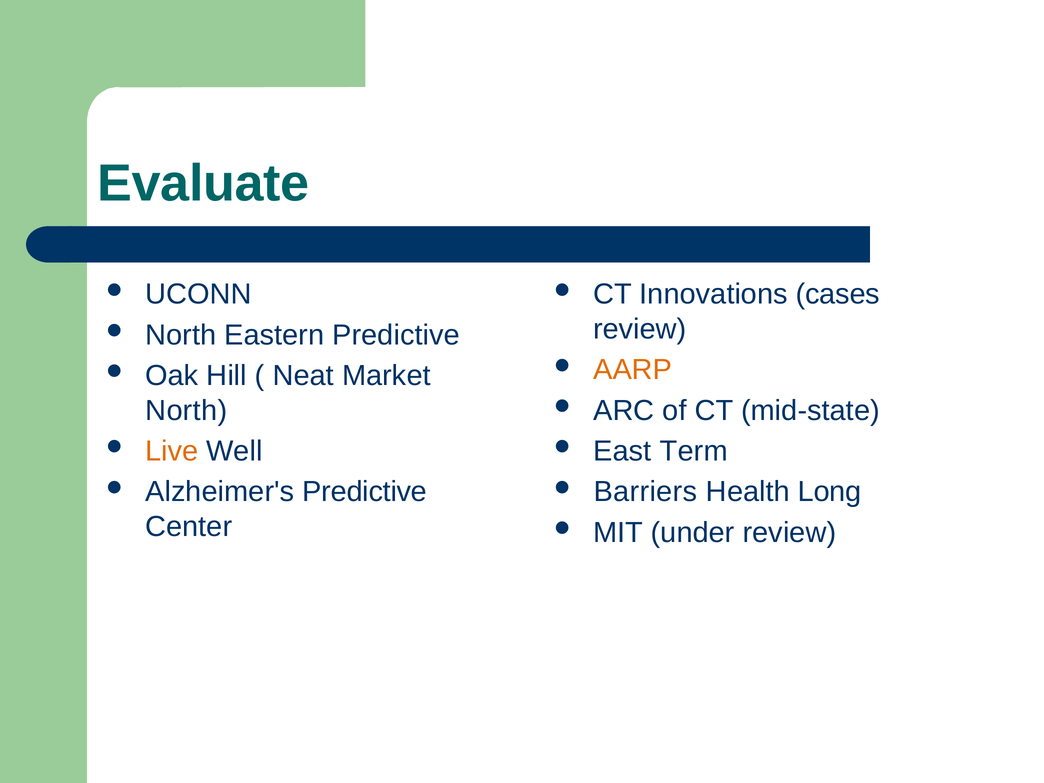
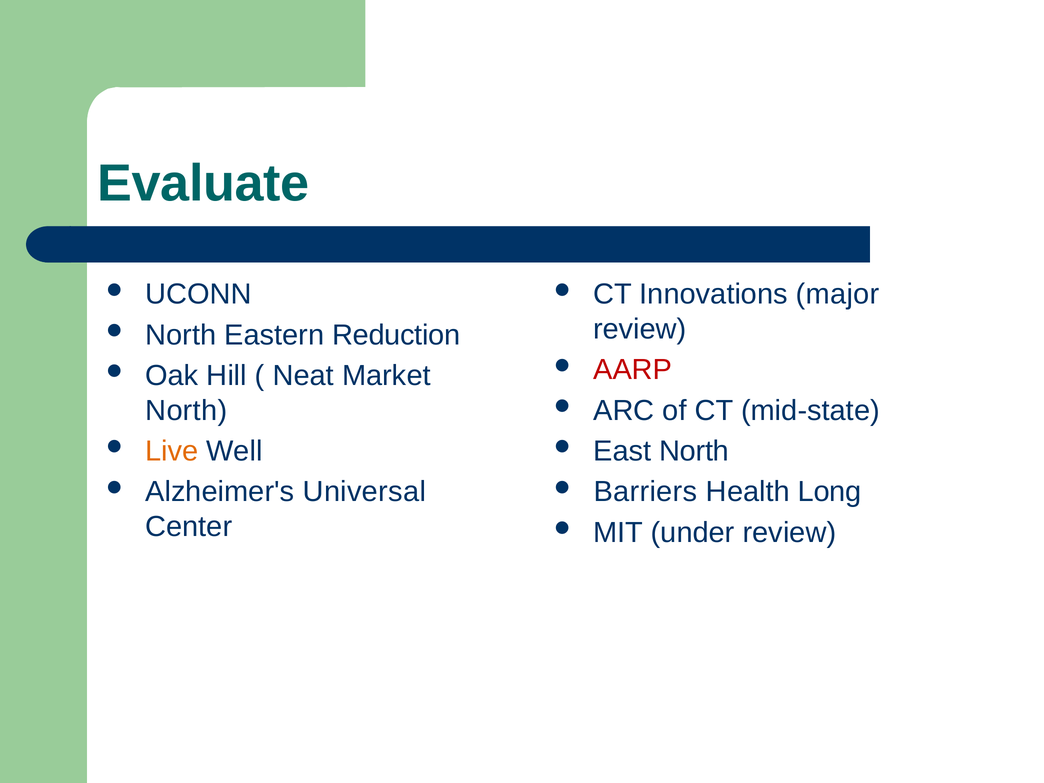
cases: cases -> major (838, 294)
Eastern Predictive: Predictive -> Reduction (396, 335)
AARP colour: orange -> red (633, 370)
East Term: Term -> North (694, 451)
Alzheimer's Predictive: Predictive -> Universal (364, 492)
